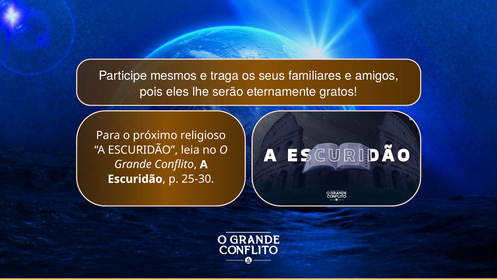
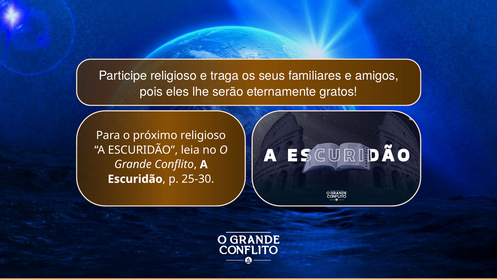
Participe mesmos: mesmos -> religioso (174, 76)
